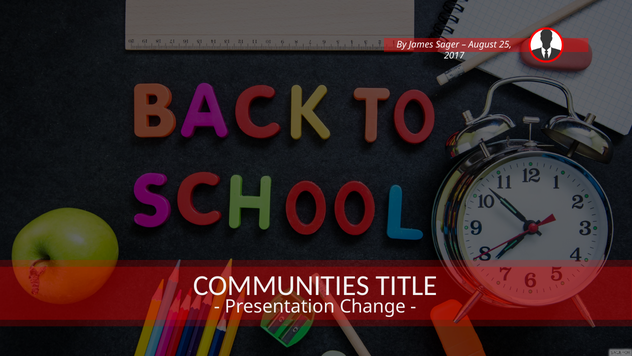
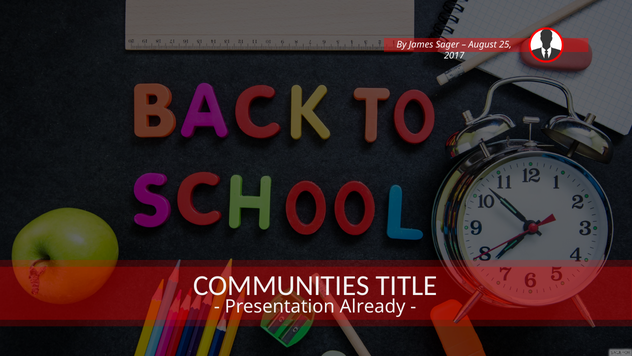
Change: Change -> Already (373, 306)
